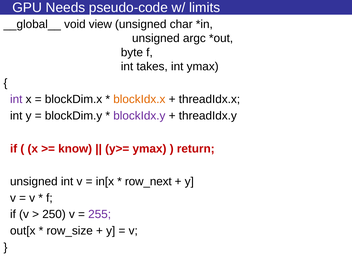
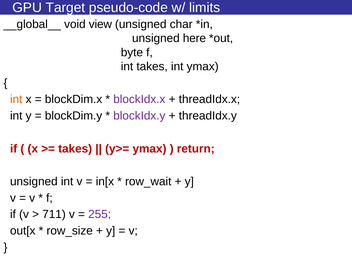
Needs: Needs -> Target (65, 8)
argc: argc -> here (194, 38)
int colour: purple -> orange (16, 99)
blockIdx.x colour: orange -> purple (139, 99)
know: know -> takes (75, 149)
row_next: row_next -> row_wait (148, 181)
250: 250 -> 711 (54, 214)
